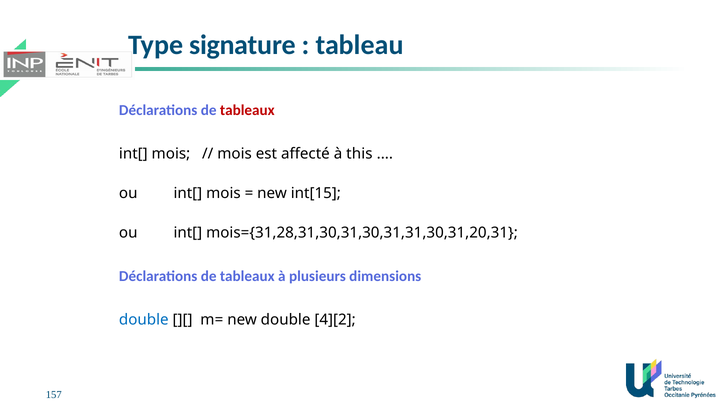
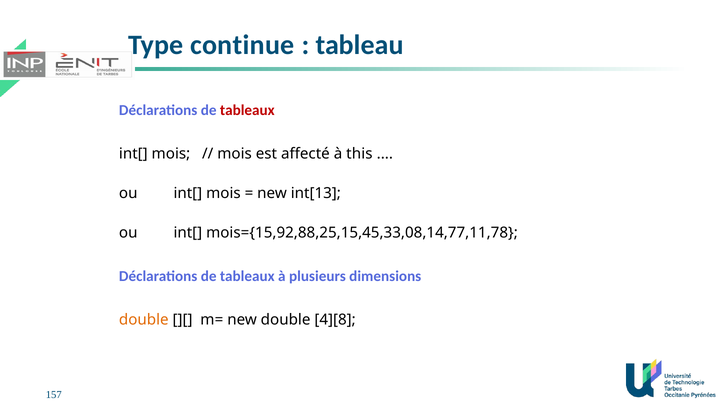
signature: signature -> continue (242, 45)
int[15: int[15 -> int[13 (316, 193)
mois={31,28,31,30,31,30,31,31,30,31,20,31: mois={31,28,31,30,31,30,31,31,30,31,20,31 -> mois={15,92,88,25,15,45,33,08,14,77,11,78 (362, 233)
double colour: blue -> orange (144, 320)
4][2: 4][2 -> 4][8 (335, 320)
